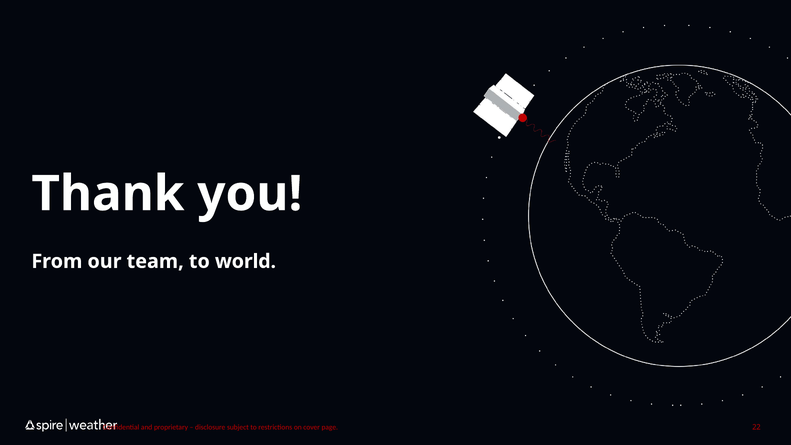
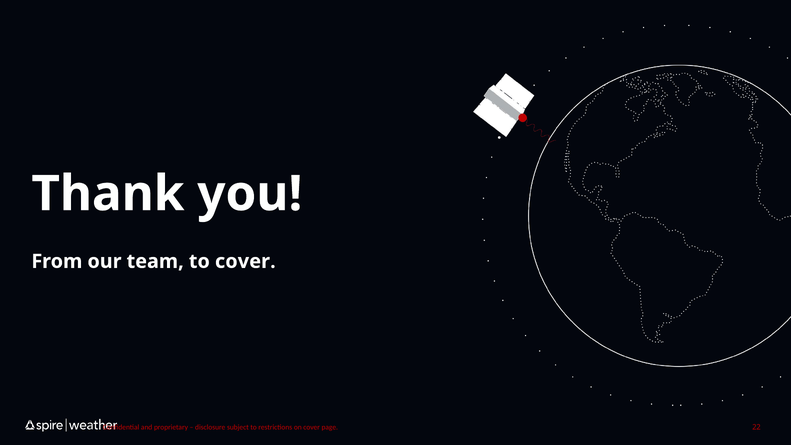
to world: world -> cover (245, 261)
